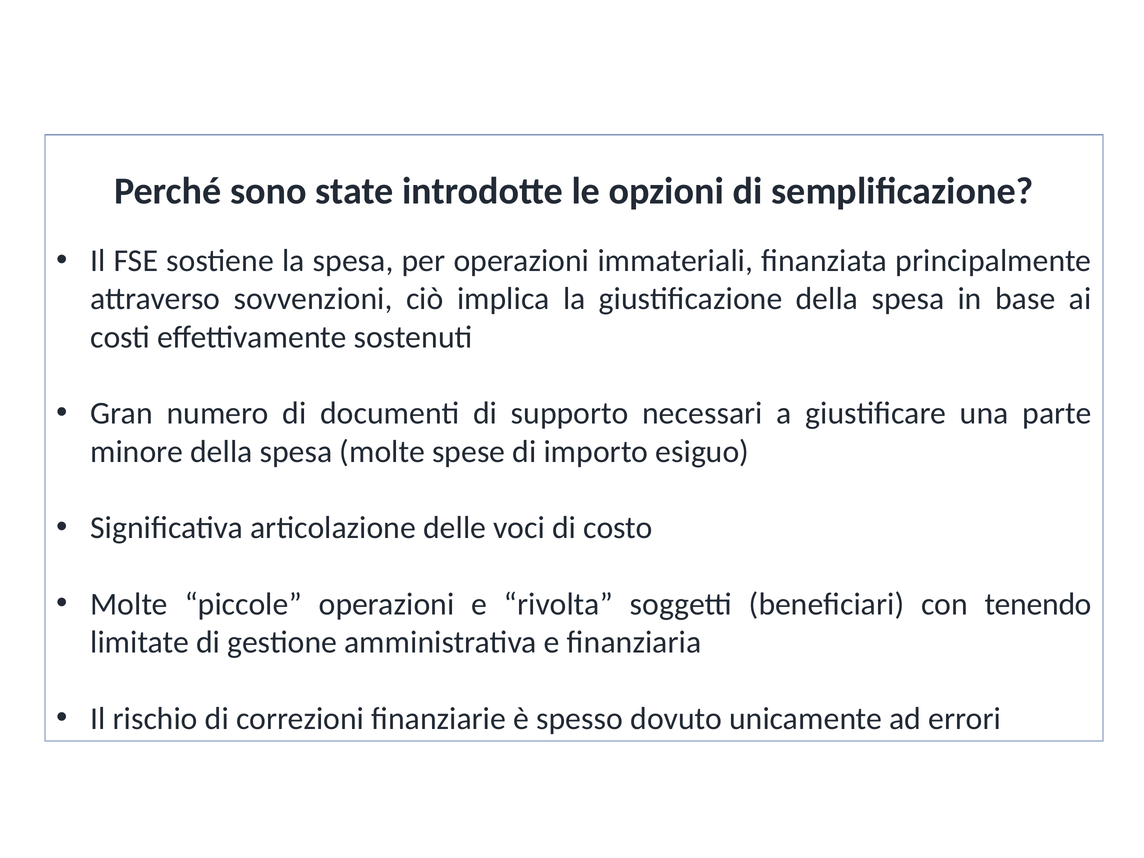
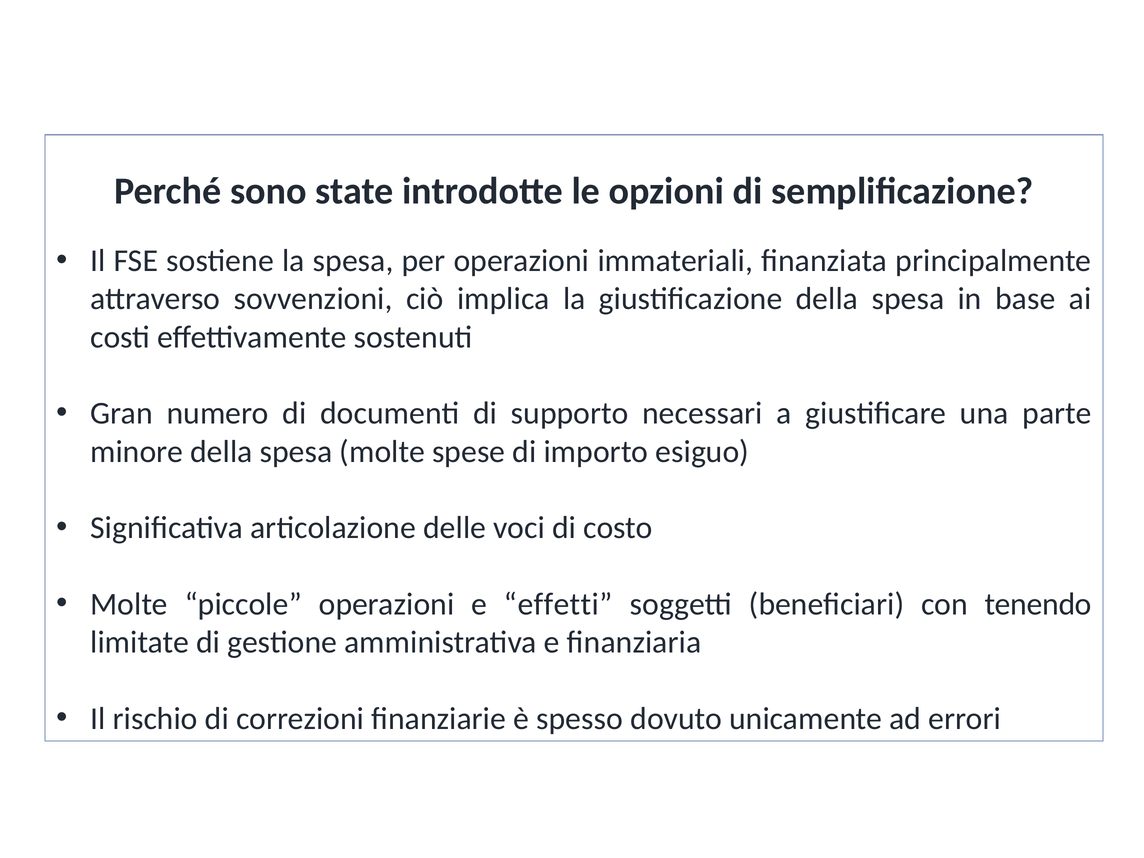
rivolta: rivolta -> effetti (558, 604)
